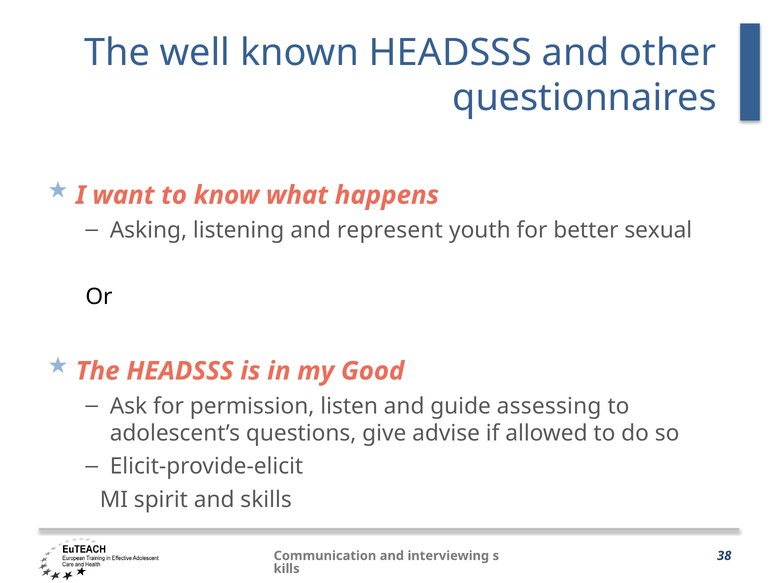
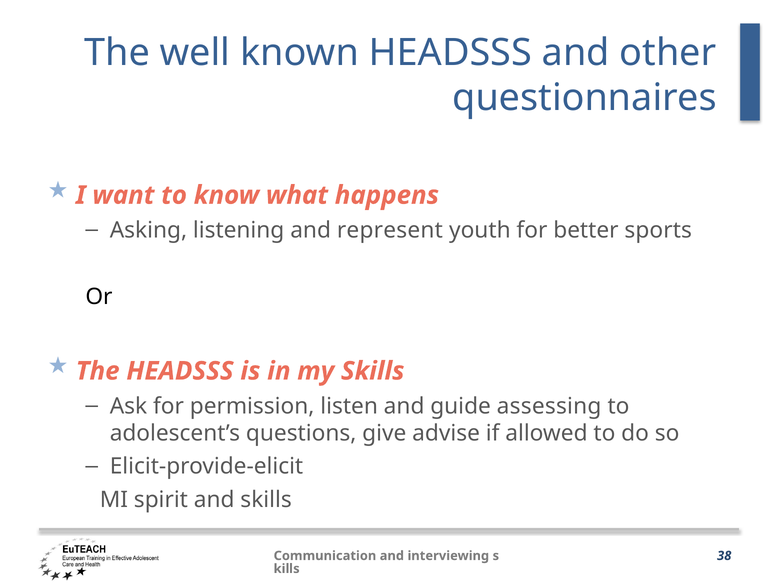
sexual: sexual -> sports (658, 230)
my Good: Good -> Skills (373, 371)
